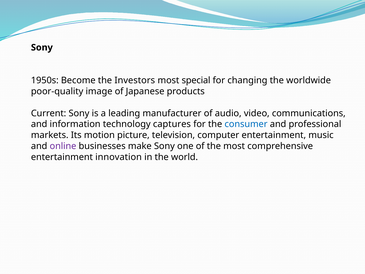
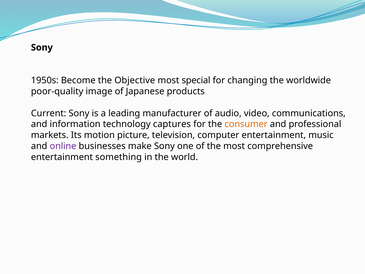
Investors: Investors -> Objective (135, 80)
consumer colour: blue -> orange (246, 124)
innovation: innovation -> something (119, 157)
